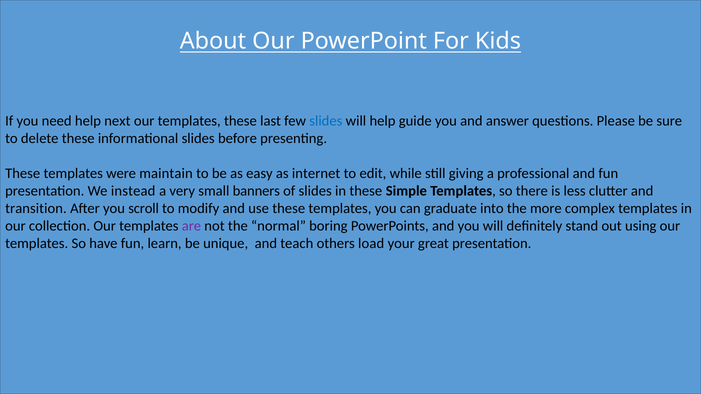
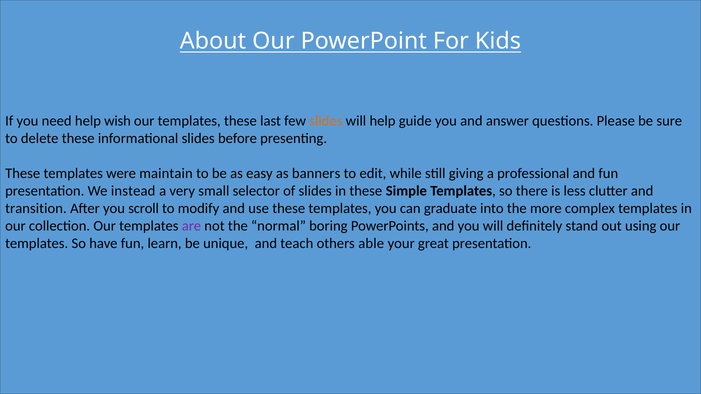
next: next -> wish (117, 121)
slides colour: blue -> orange (326, 121)
internet: internet -> banners (316, 174)
banners: banners -> selector (256, 191)
load: load -> able (371, 244)
